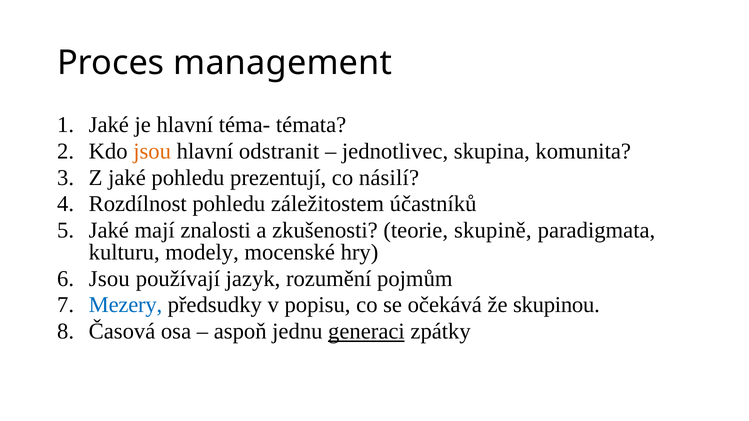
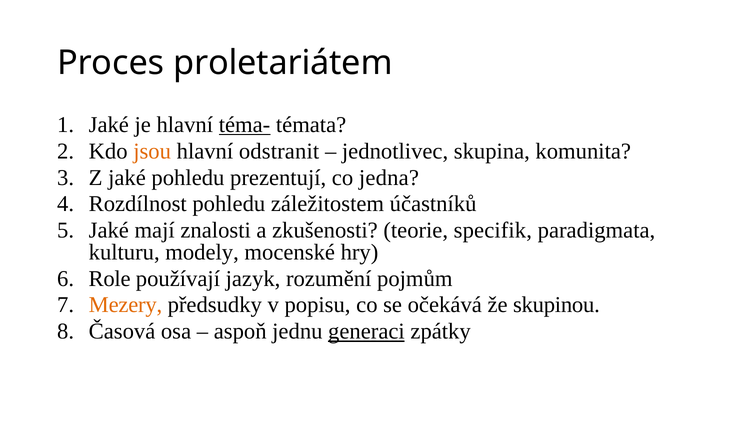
management: management -> proletariátem (283, 63)
téma- underline: none -> present (245, 125)
násilí: násilí -> jedna (389, 178)
skupině: skupině -> specifik (493, 231)
Jsou: Jsou -> Role (110, 279)
Mezery colour: blue -> orange (125, 305)
